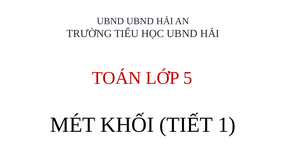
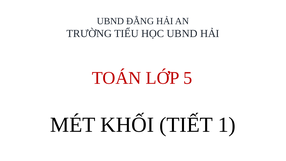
UBND UBND: UBND -> ĐẰNG (140, 21)
